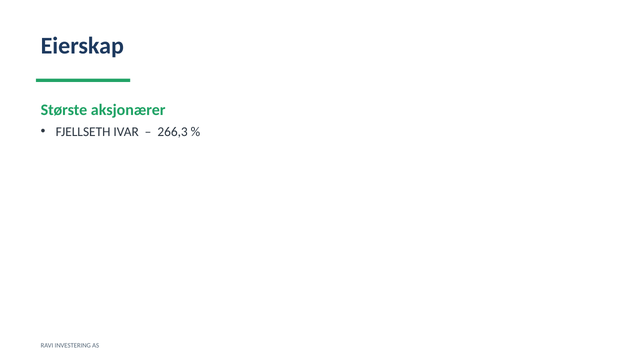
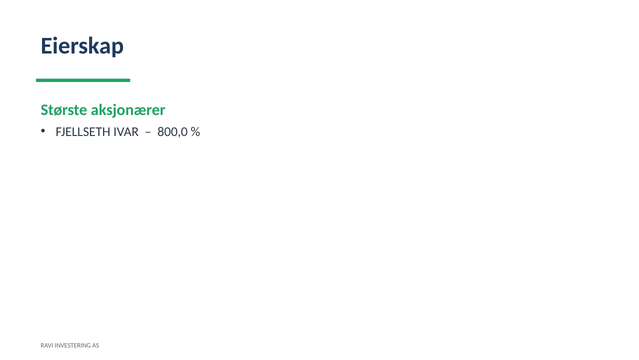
266,3: 266,3 -> 800,0 (173, 131)
